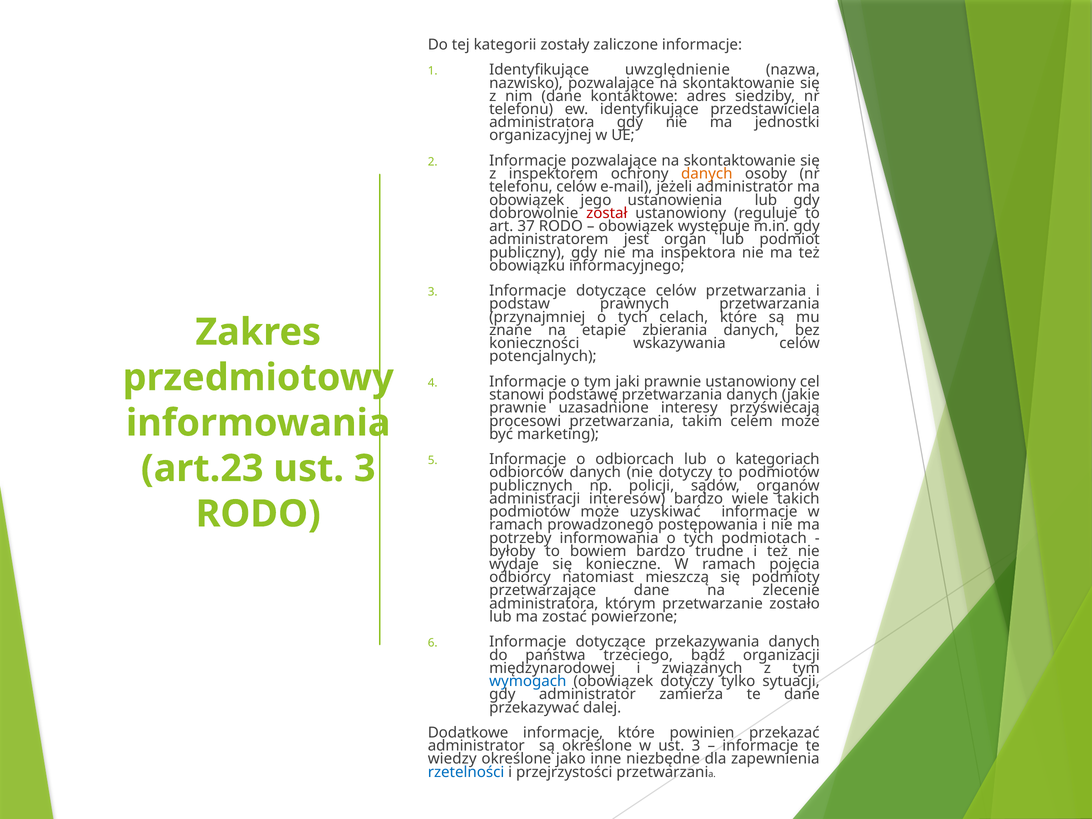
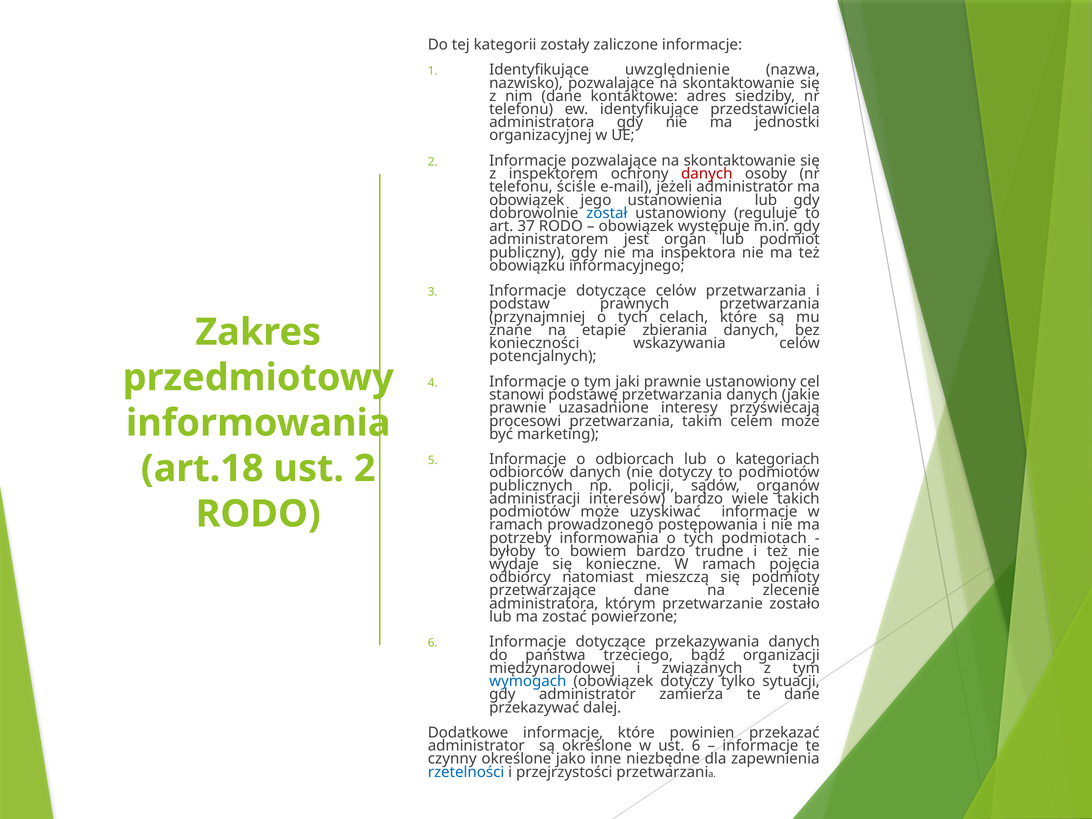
danych colour: orange -> red (707, 174)
telefonu celów: celów -> ściśle (576, 187)
został colour: red -> blue (607, 213)
art.23: art.23 -> art.18 (202, 469)
3: 3 -> 2 (365, 469)
w ust 3: 3 -> 6 (696, 746)
wiedzy: wiedzy -> czynny (452, 759)
